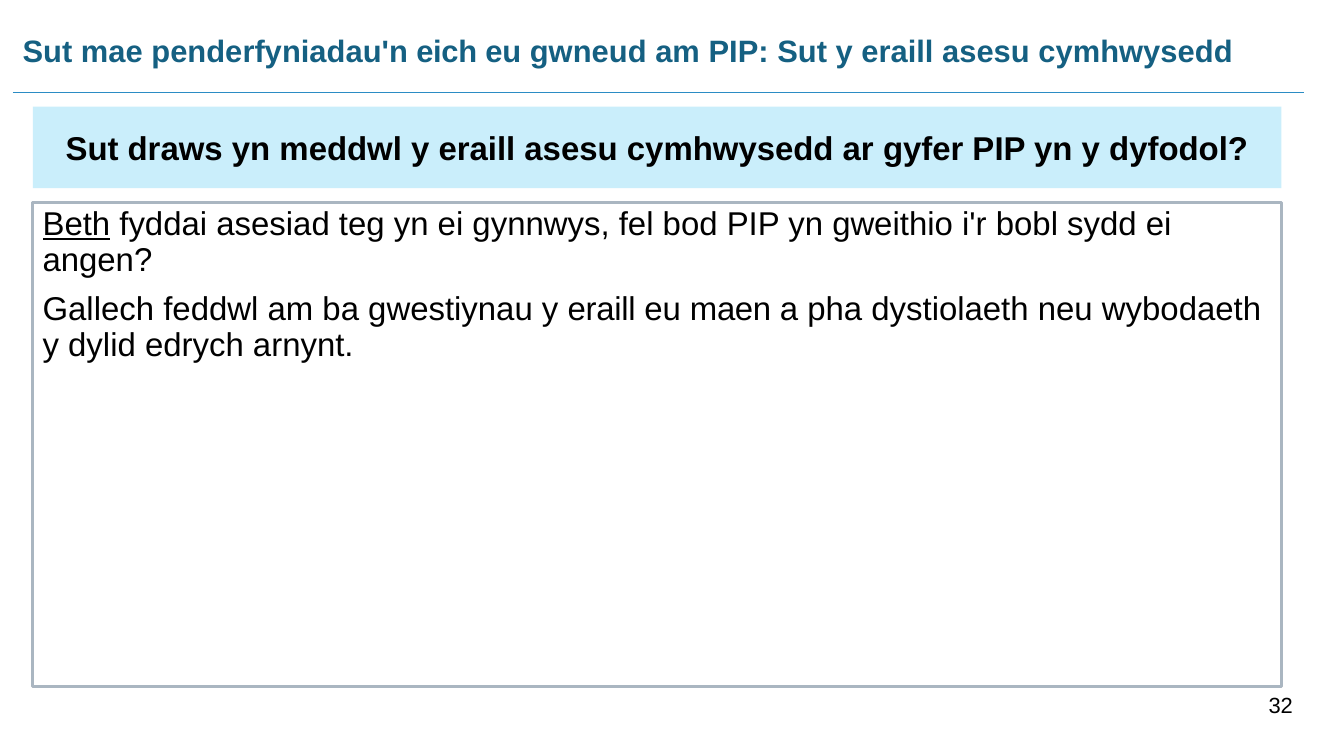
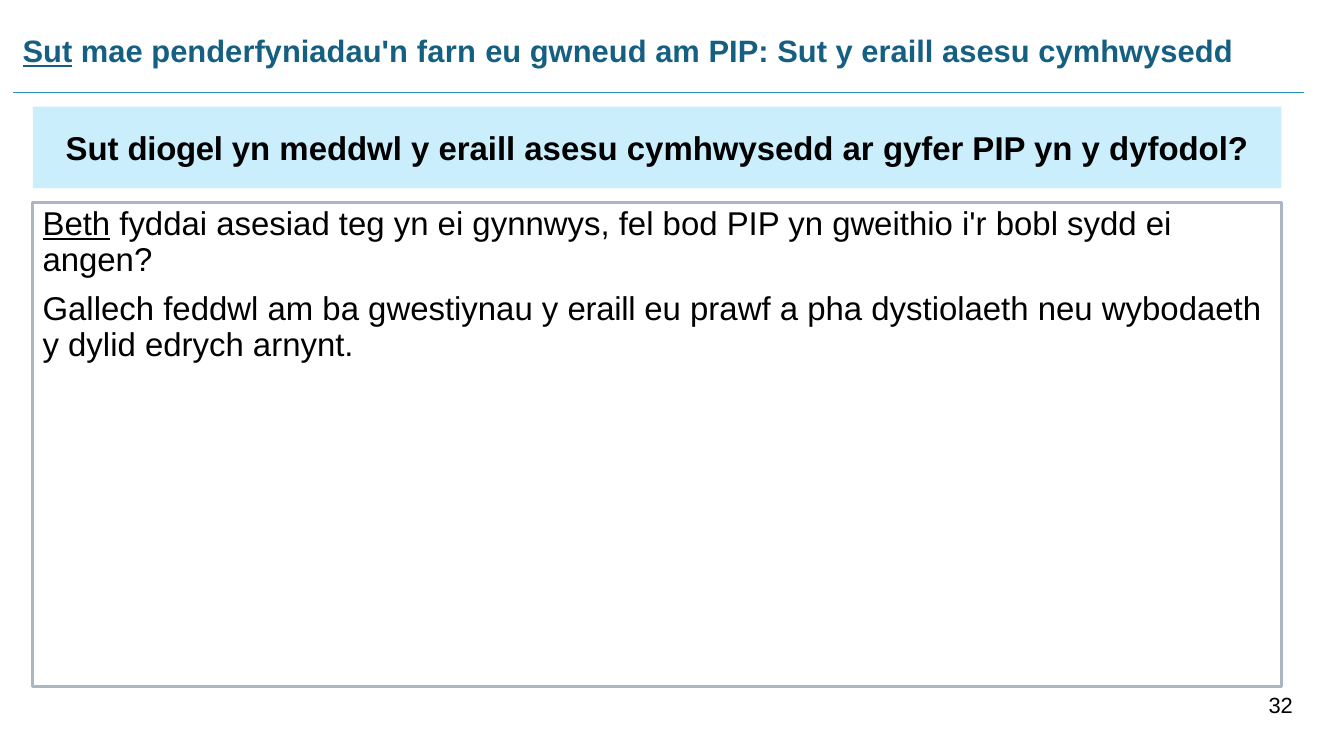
Sut underline: none -> present (47, 53)
eich: eich -> farn (446, 53)
draws: draws -> diogel (175, 150)
maen: maen -> prawf (730, 310)
